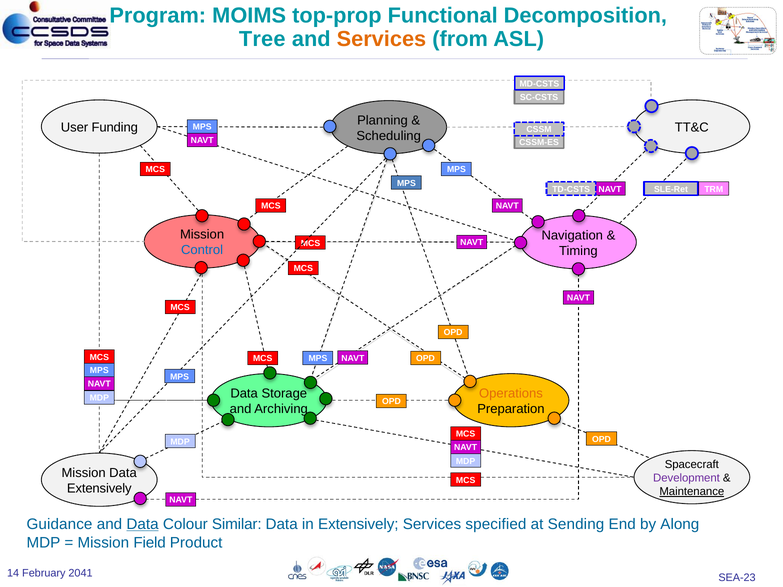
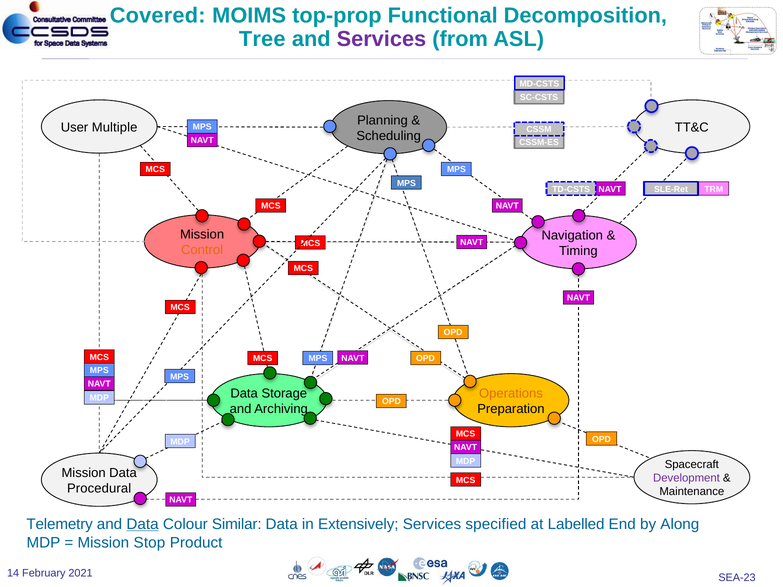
Program: Program -> Covered (158, 15)
Services colour: orange -> purple (381, 39)
Funding: Funding -> Multiple (115, 127)
Control colour: blue -> orange (202, 250)
Extensively: Extensively -> Procedural (99, 489)
Maintenance underline: present -> none (692, 492)
Guidance: Guidance -> Telemetry (60, 524)
Sending: Sending -> Labelled (576, 524)
Field: Field -> Stop (149, 543)
2041: 2041 -> 2021 (81, 573)
